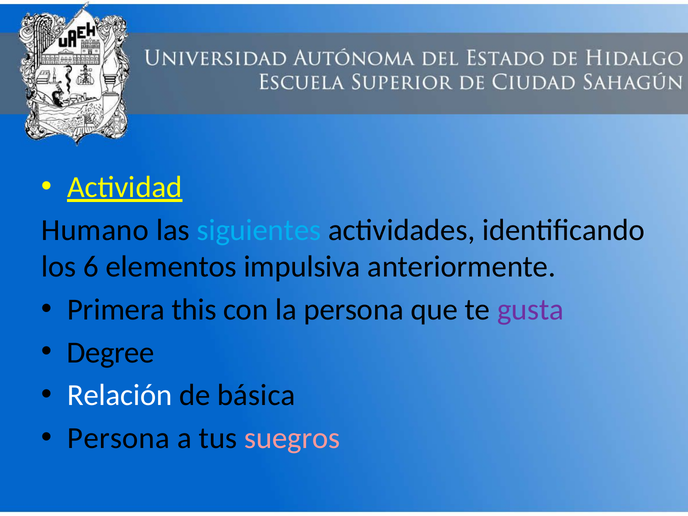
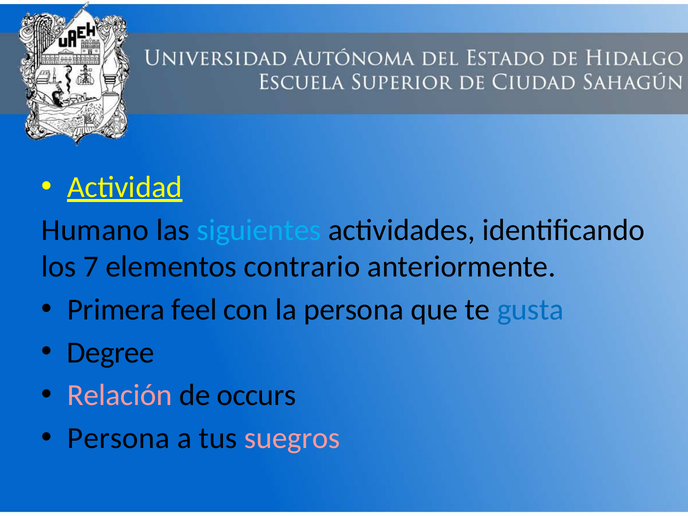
6: 6 -> 7 (91, 267)
impulsiva: impulsiva -> contrario (302, 267)
this: this -> feel (194, 310)
gusta colour: purple -> blue (530, 310)
Relación colour: white -> pink (120, 395)
básica: básica -> occurs (256, 395)
